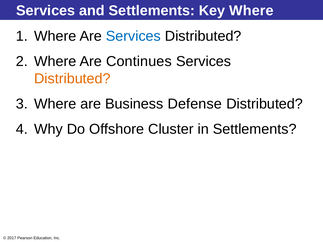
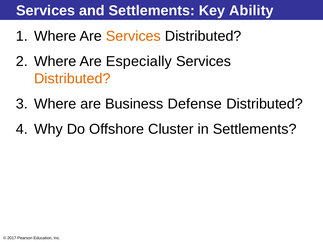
Key Where: Where -> Ability (251, 11)
Services colour: blue -> orange (133, 36)
Continues: Continues -> Especially (139, 62)
